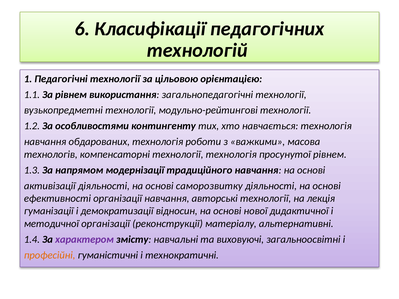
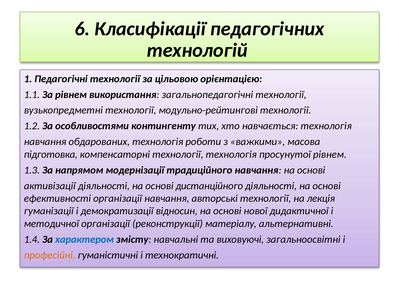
технологів: технологів -> підготовка (51, 154)
саморозвитку: саморозвитку -> дистанційного (209, 186)
характером colour: purple -> blue (84, 240)
